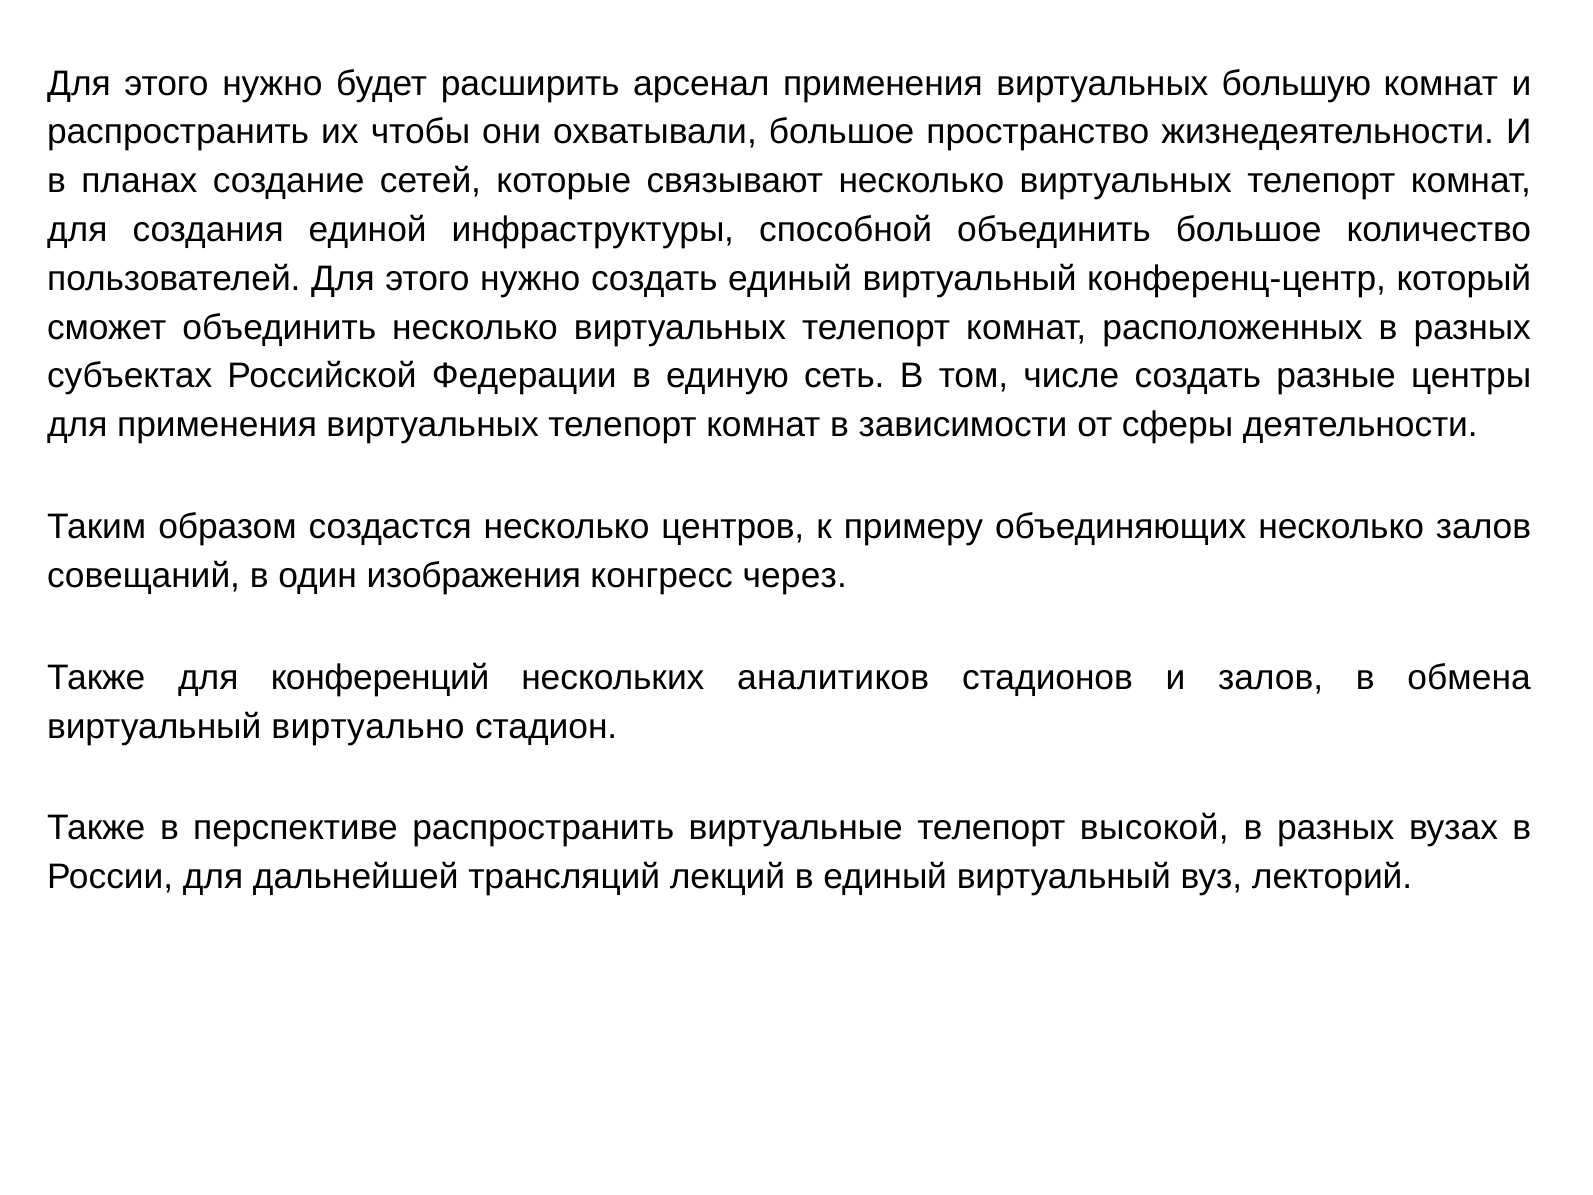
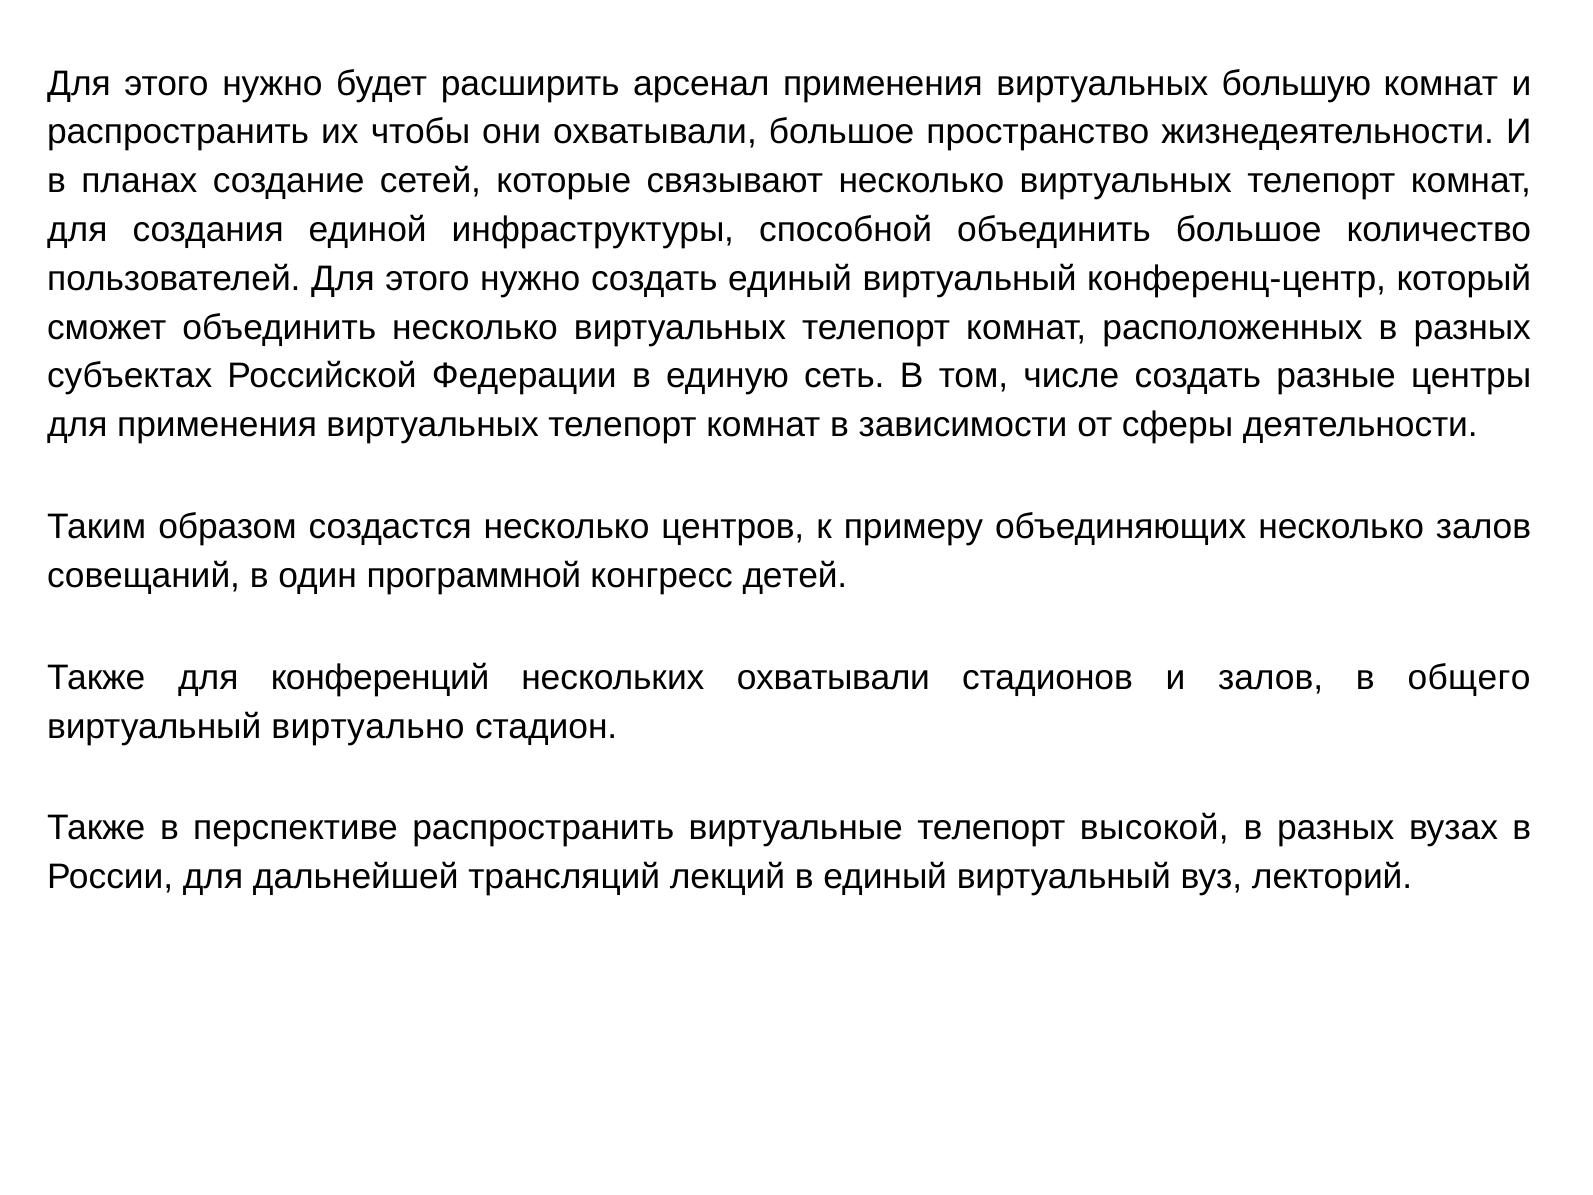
изображения: изображения -> программной (474, 576)
через: через -> детей (795, 576)
нескольких аналитиков: аналитиков -> охватывали (833, 677)
обмена: обмена -> общего (1469, 677)
